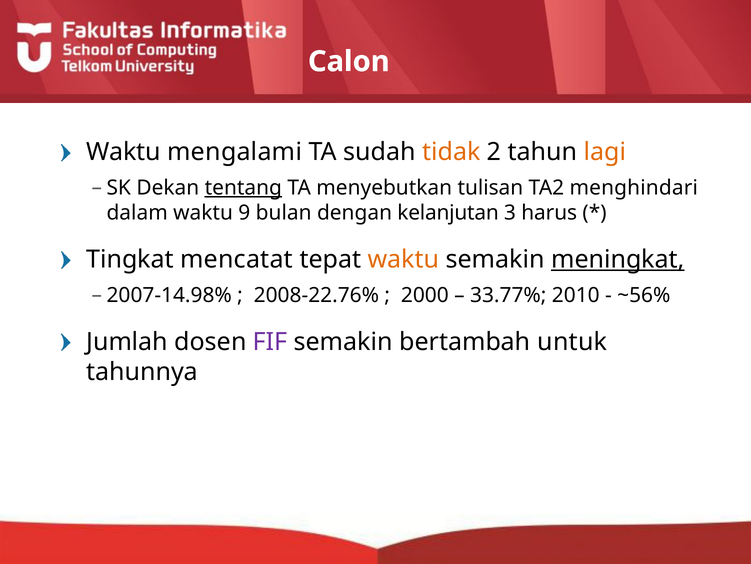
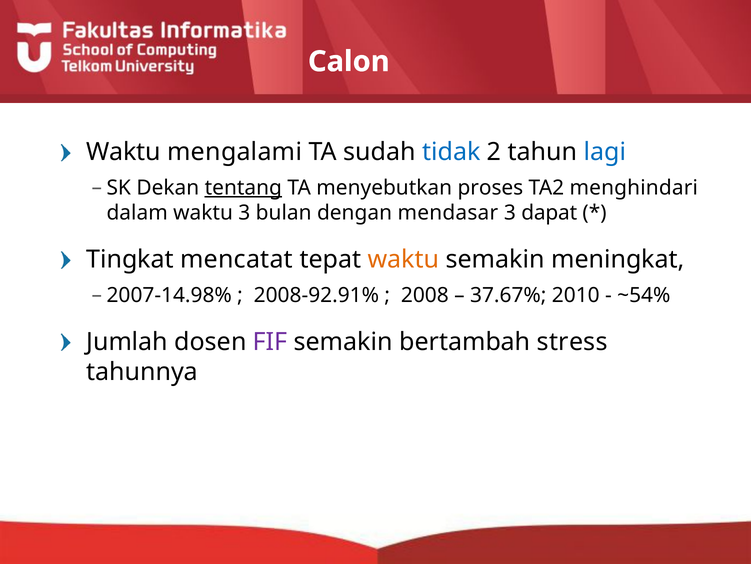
tidak colour: orange -> blue (451, 152)
lagi colour: orange -> blue (605, 152)
tulisan: tulisan -> proses (490, 188)
waktu 9: 9 -> 3 (244, 213)
kelanjutan: kelanjutan -> mendasar (448, 213)
harus: harus -> dapat (549, 213)
meningkat underline: present -> none (618, 259)
2008-22.76%: 2008-22.76% -> 2008-92.91% (316, 295)
2000: 2000 -> 2008 (425, 295)
33.77%: 33.77% -> 37.67% (508, 295)
~56%: ~56% -> ~54% (644, 295)
untuk: untuk -> stress (572, 341)
